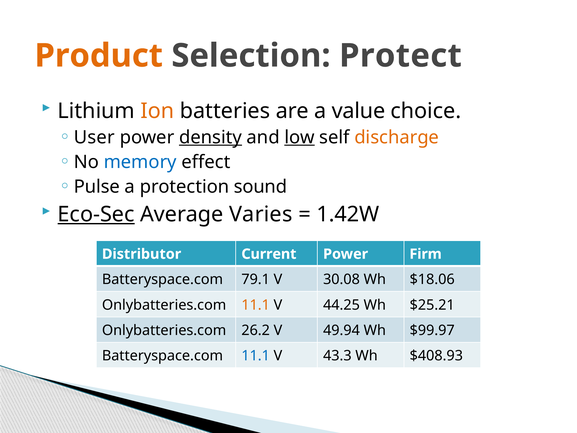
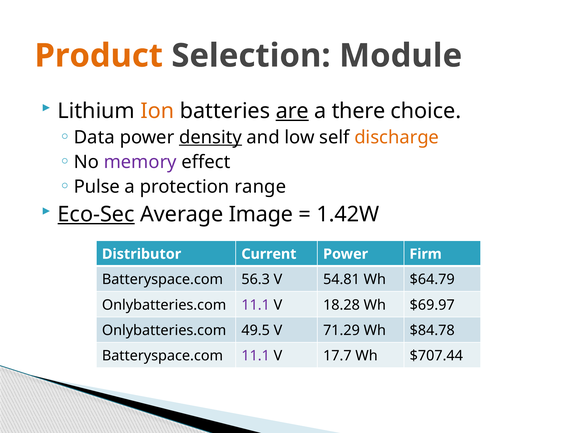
Protect: Protect -> Module (401, 56)
are underline: none -> present (292, 111)
value: value -> there (359, 111)
User: User -> Data (94, 137)
low underline: present -> none (300, 137)
memory colour: blue -> purple (140, 162)
sound: sound -> range (260, 187)
Varies: Varies -> Image (261, 214)
79.1: 79.1 -> 56.3 (256, 279)
30.08: 30.08 -> 54.81 (341, 279)
$18.06: $18.06 -> $64.79 (432, 279)
11.1 colour: orange -> purple (256, 305)
44.25: 44.25 -> 18.28 (341, 305)
$25.21: $25.21 -> $69.97 (432, 305)
26.2: 26.2 -> 49.5 (256, 330)
49.94: 49.94 -> 71.29 (341, 330)
$99.97: $99.97 -> $84.78 (432, 330)
11.1 colour: blue -> purple (256, 356)
43.3: 43.3 -> 17.7 (337, 356)
$408.93: $408.93 -> $707.44 (436, 356)
